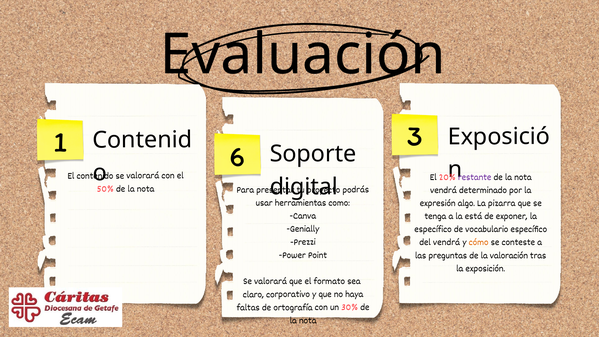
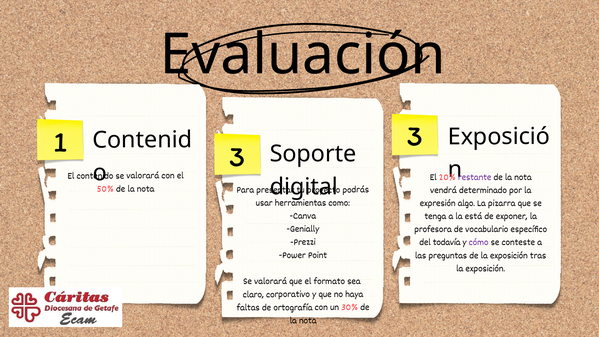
1 6: 6 -> 3 (237, 157)
específico: específico -> profesora (433, 229)
del vendrá: vendrá -> todavía (447, 242)
cómo colour: orange -> purple (479, 242)
de la valoración: valoración -> exposición (509, 255)
